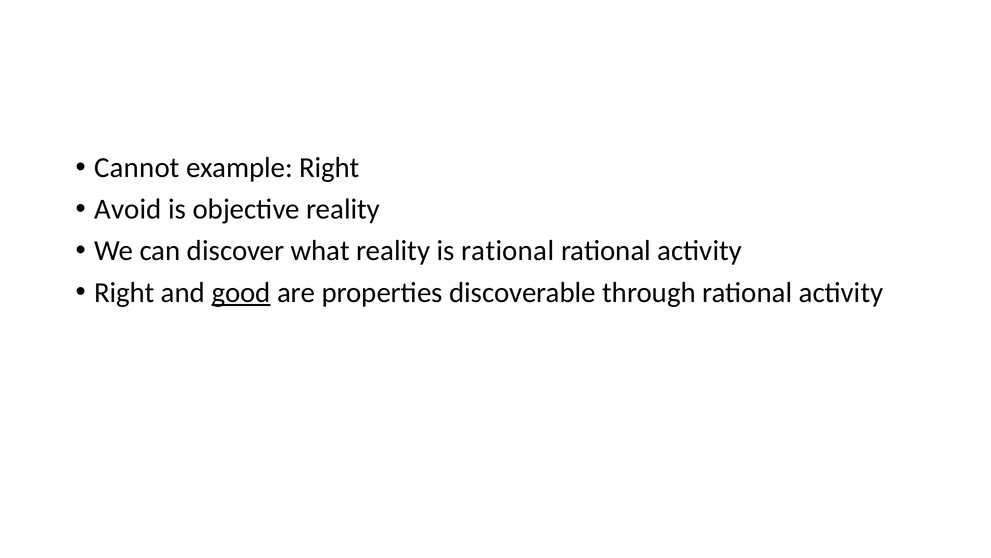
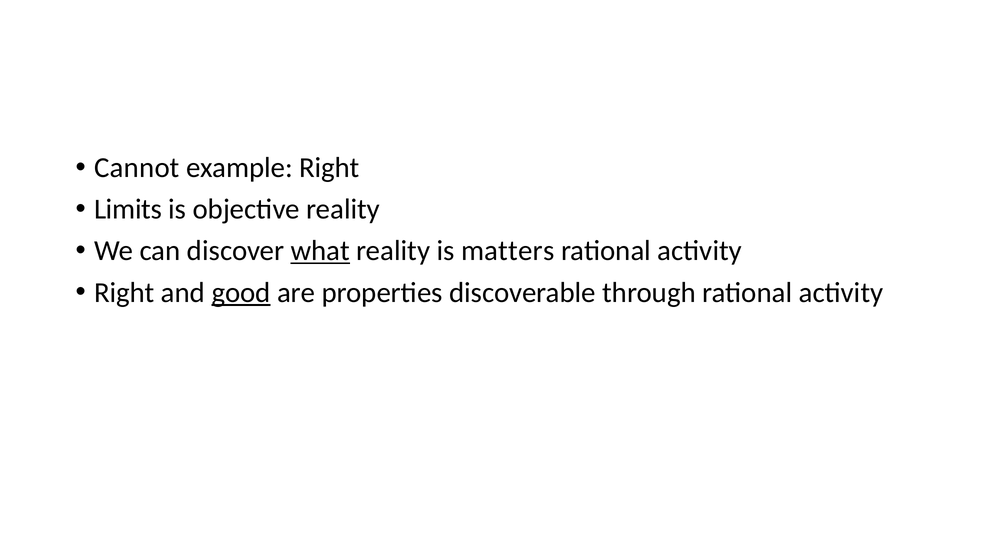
Avoid: Avoid -> Limits (128, 209)
what underline: none -> present (320, 251)
is rational: rational -> matters (508, 251)
